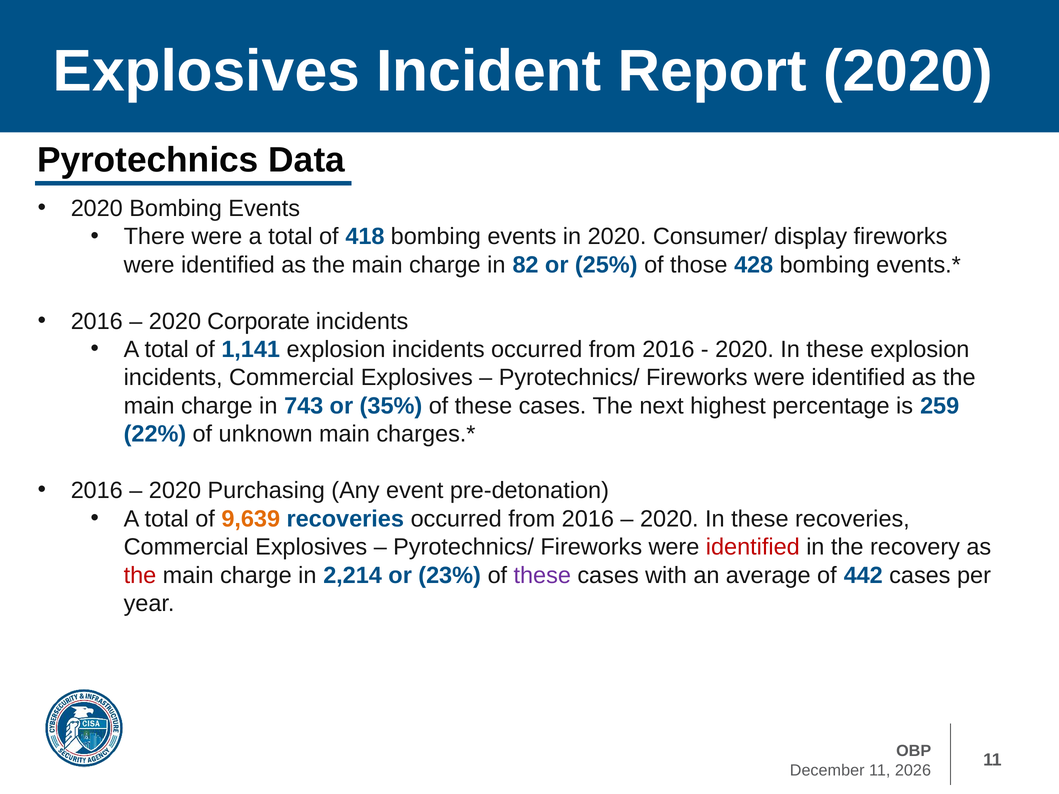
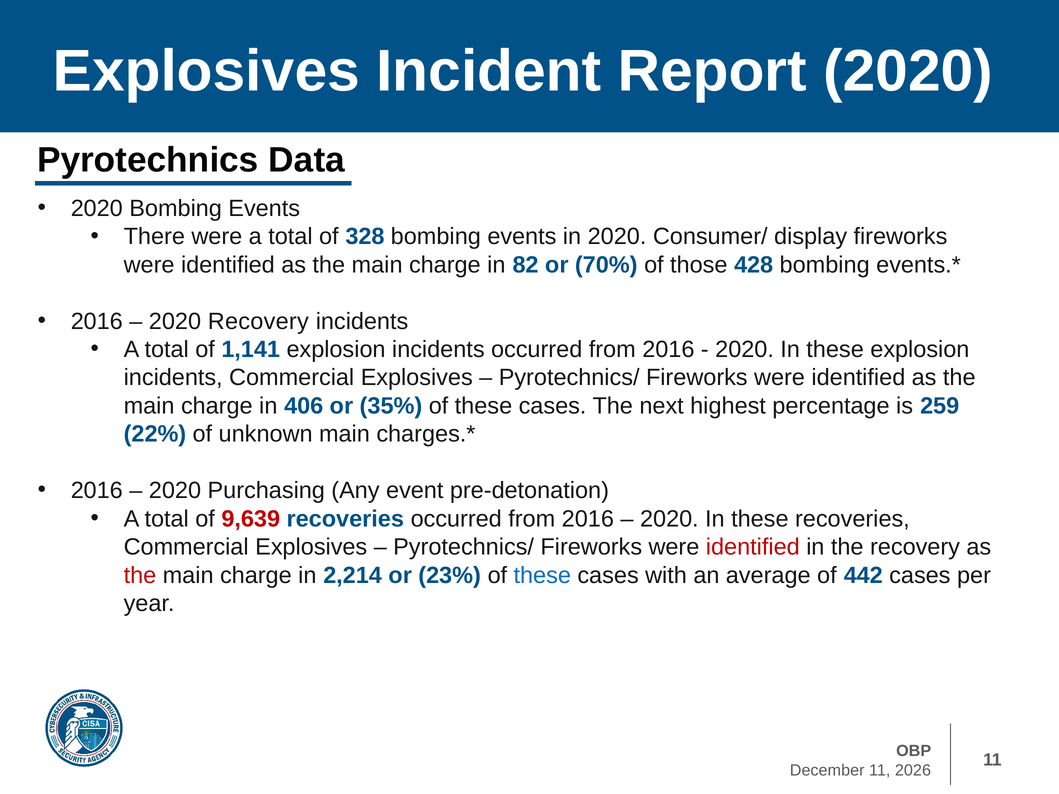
418: 418 -> 328 (365, 237)
25%: 25% -> 70% (606, 265)
2020 Corporate: Corporate -> Recovery (258, 321)
743: 743 -> 406 (304, 406)
9,639 colour: orange -> red (251, 519)
these colour: purple -> blue (542, 575)
